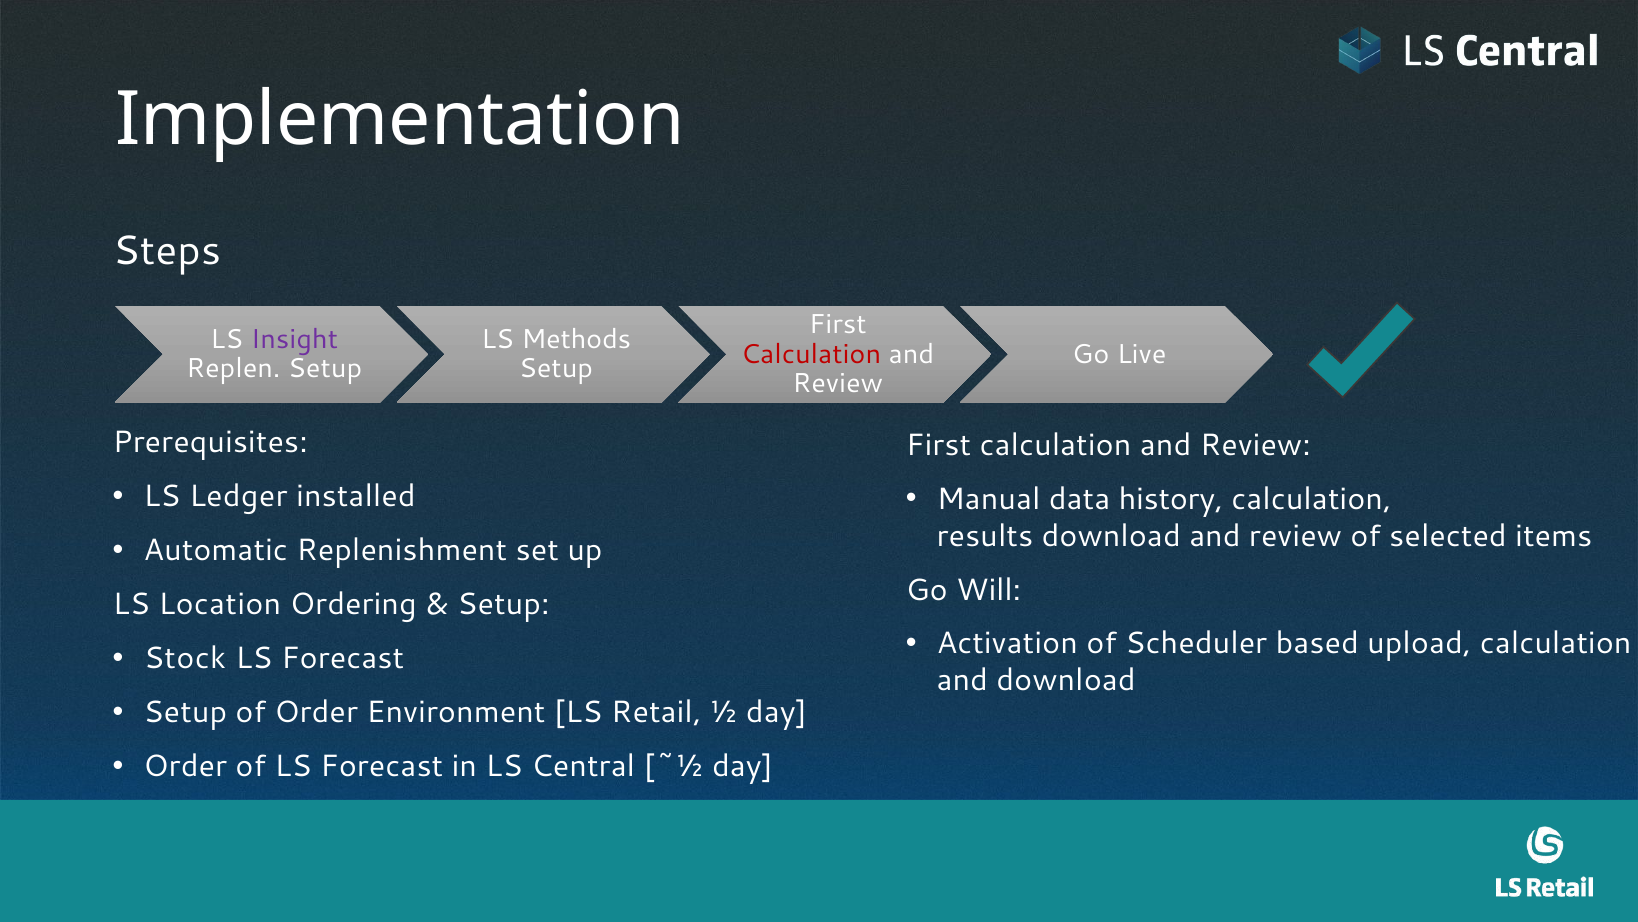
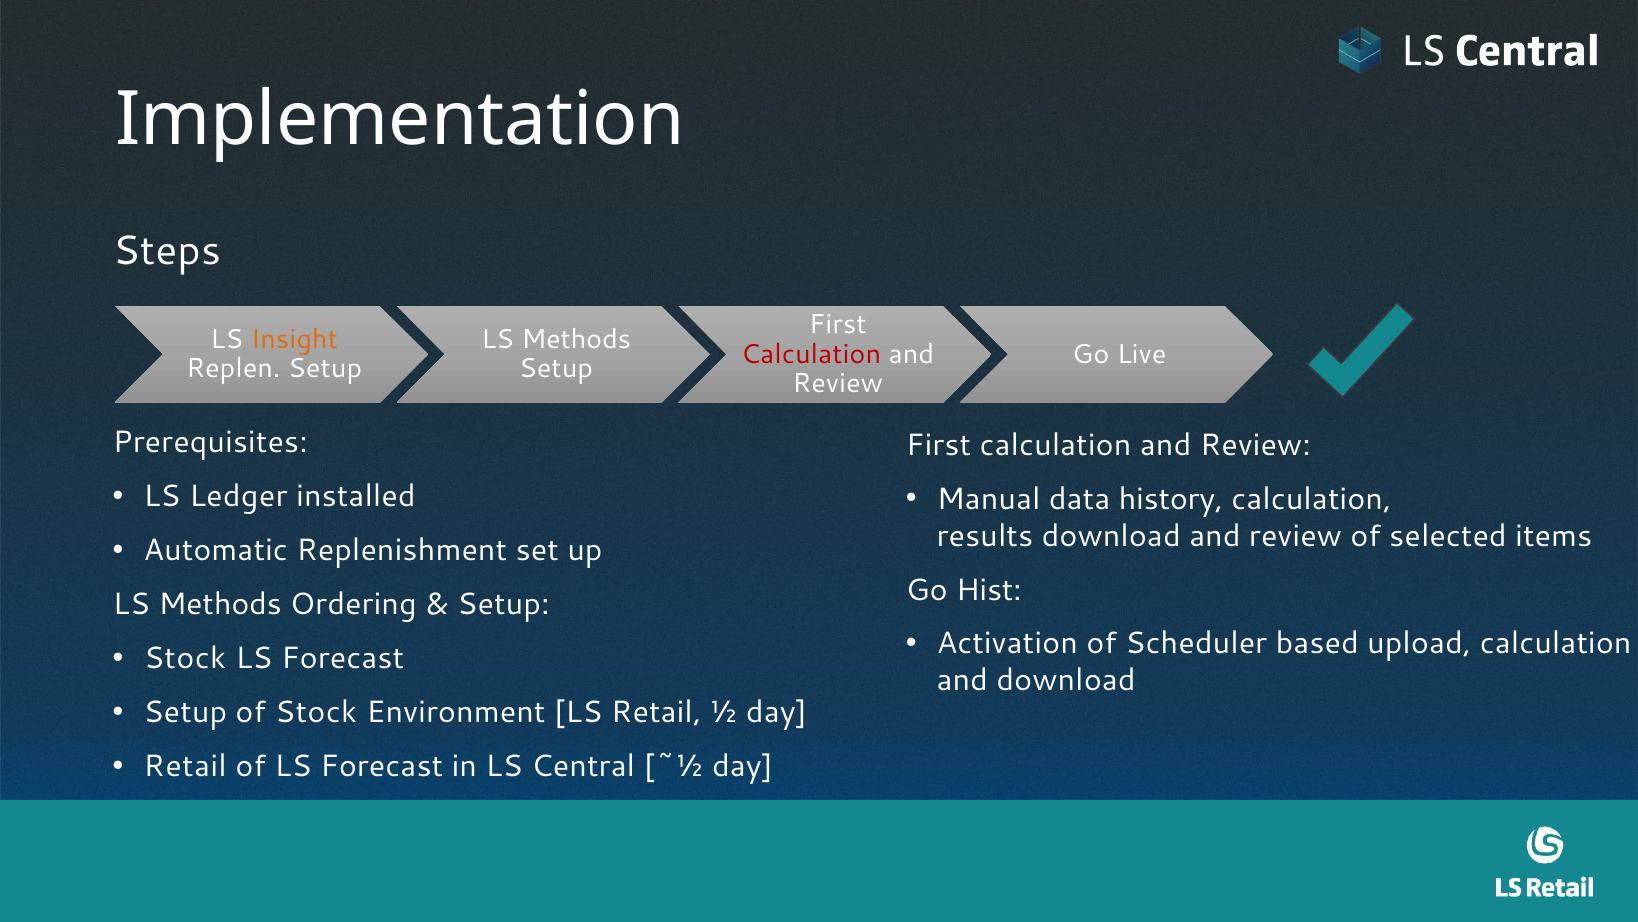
Insight colour: purple -> orange (294, 339)
Will: Will -> Hist (989, 589)
Location: Location -> Methods (220, 604)
of Order: Order -> Stock (316, 712)
Order: Order -> Retail (185, 766)
